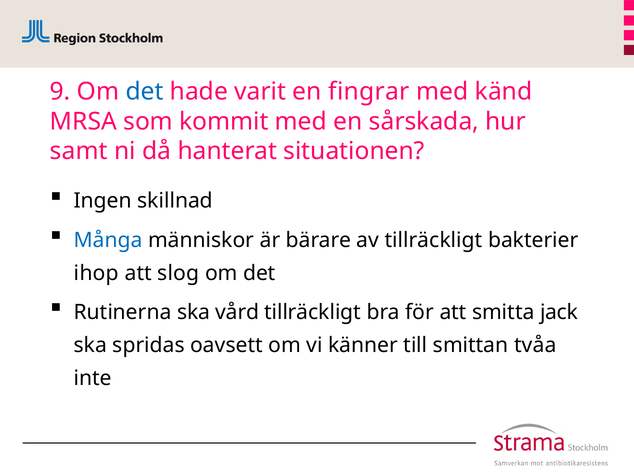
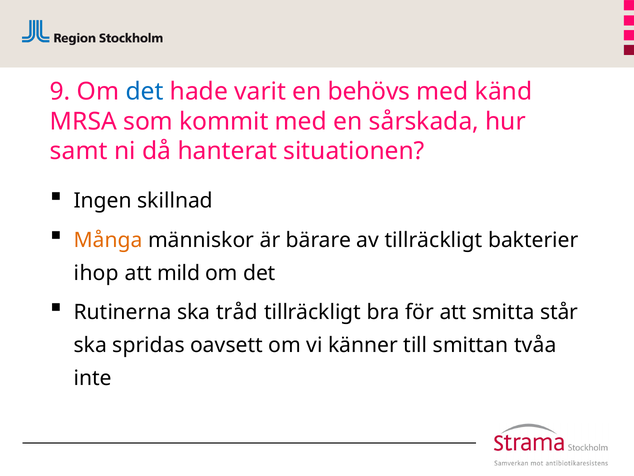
fingrar: fingrar -> behövs (369, 92)
Många colour: blue -> orange (108, 240)
slog: slog -> mild (179, 273)
vård: vård -> tråd (237, 312)
jack: jack -> står (559, 312)
